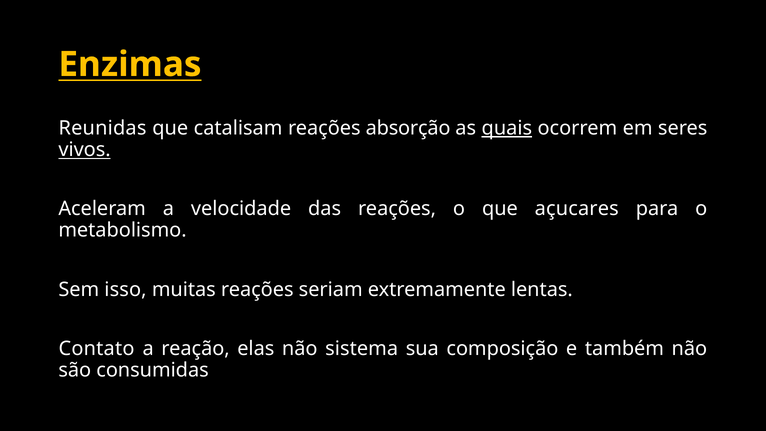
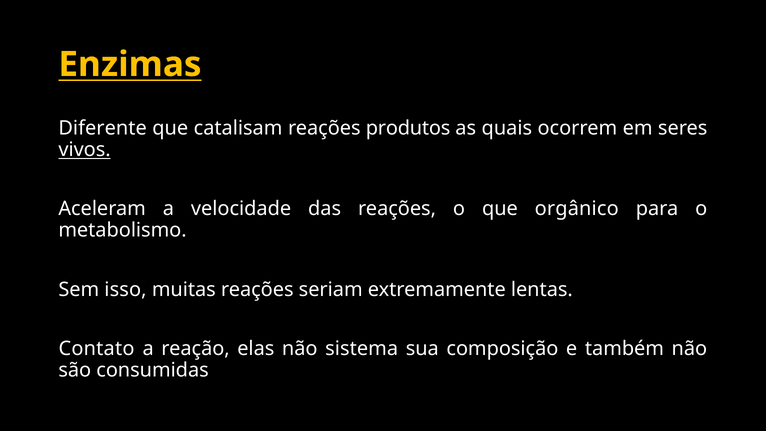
Reunidas: Reunidas -> Diferente (103, 128)
absorção: absorção -> produtos (408, 128)
quais underline: present -> none (507, 128)
açucares: açucares -> orgânico (577, 209)
